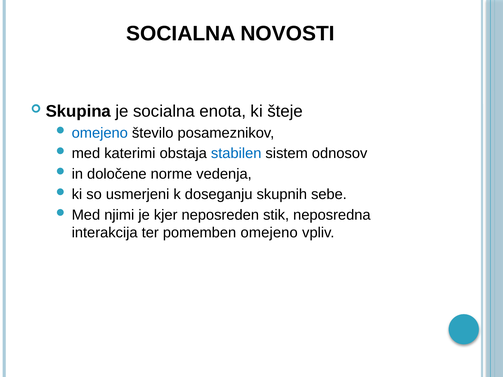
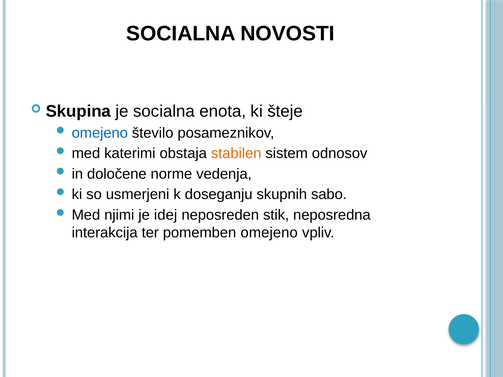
stabilen colour: blue -> orange (236, 153)
sebe: sebe -> sabo (329, 195)
kjer: kjer -> idej (166, 215)
